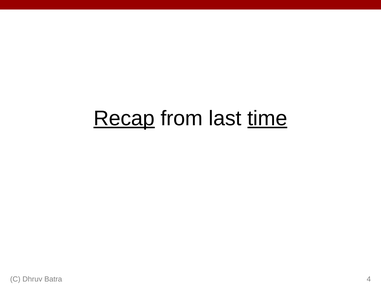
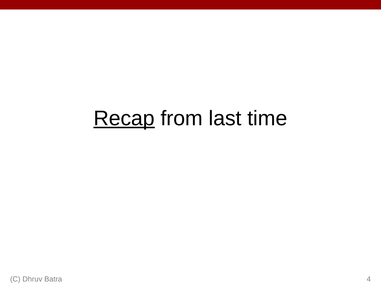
time underline: present -> none (267, 119)
